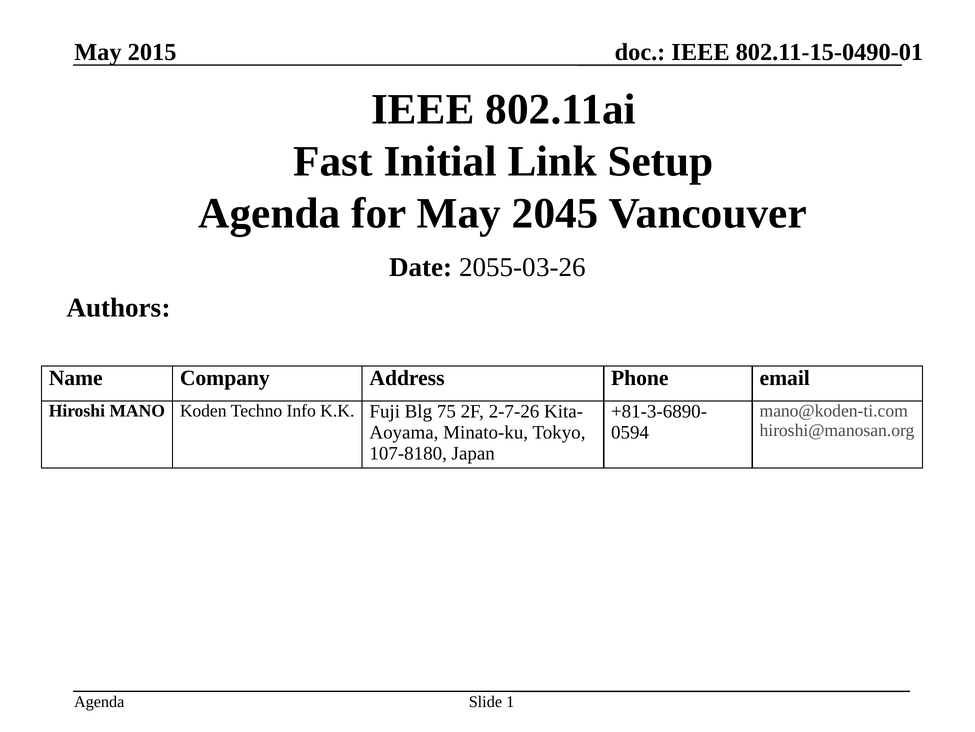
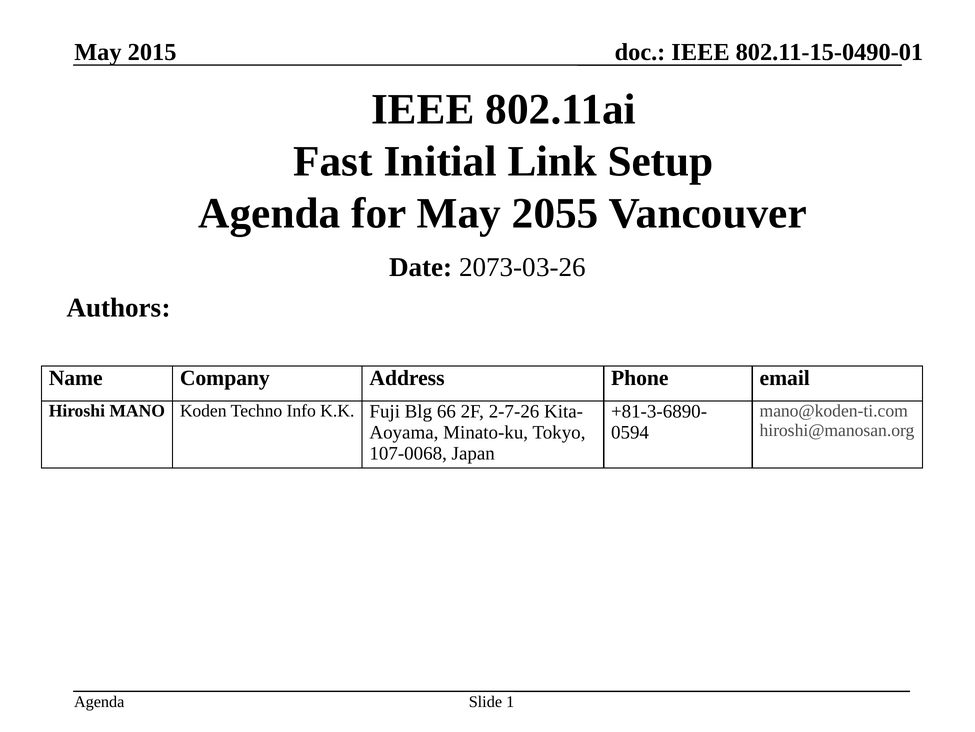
2045: 2045 -> 2055 (555, 213)
2055-03-26: 2055-03-26 -> 2073-03-26 (522, 267)
75: 75 -> 66 (446, 411)
107-8180: 107-8180 -> 107-0068 (408, 453)
